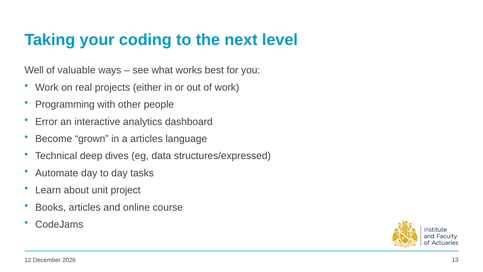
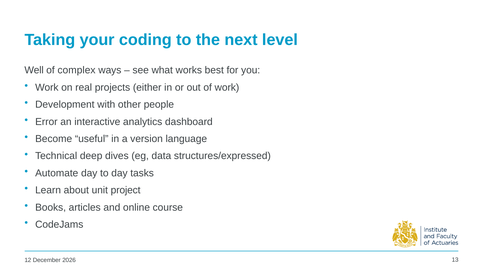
valuable: valuable -> complex (77, 70)
Programming: Programming -> Development (65, 104)
grown: grown -> useful (92, 139)
a articles: articles -> version (147, 139)
